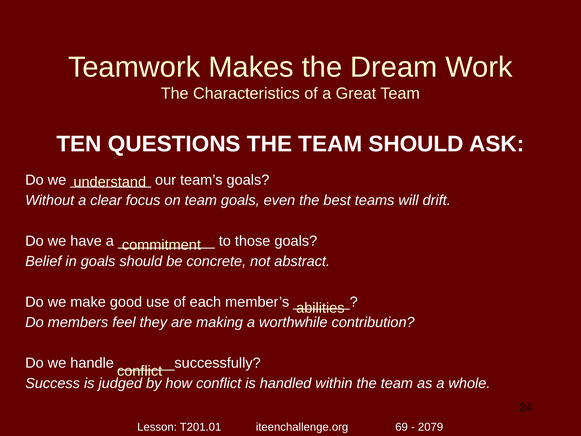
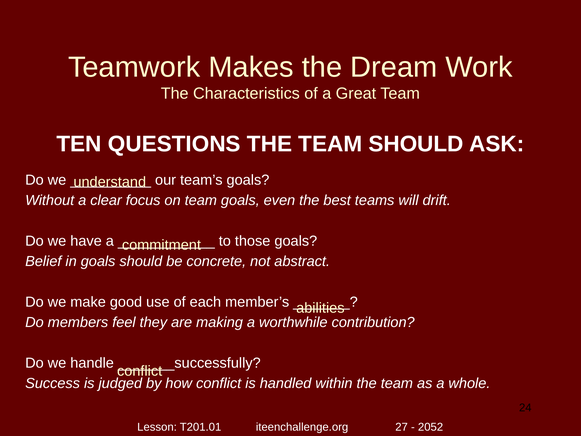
69: 69 -> 27 (402, 427)
2079: 2079 -> 2052 (431, 427)
